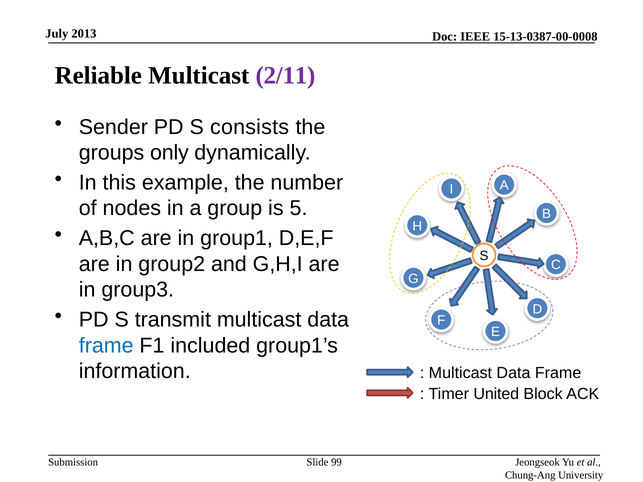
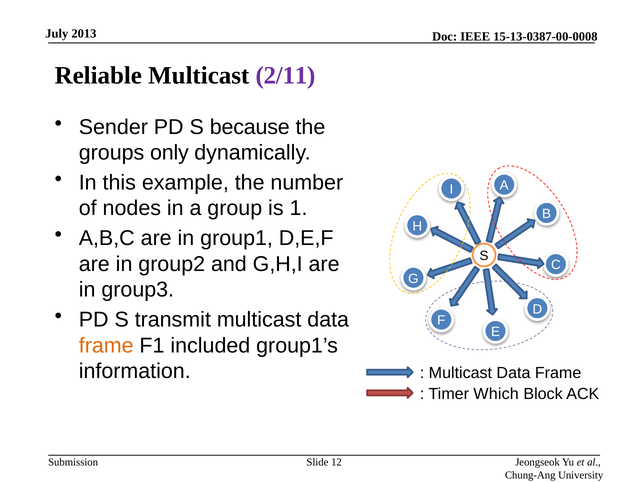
consists: consists -> because (250, 127)
5: 5 -> 1 (299, 209)
frame colour: blue -> orange (106, 346)
United: United -> Which (496, 394)
99: 99 -> 12 (336, 463)
